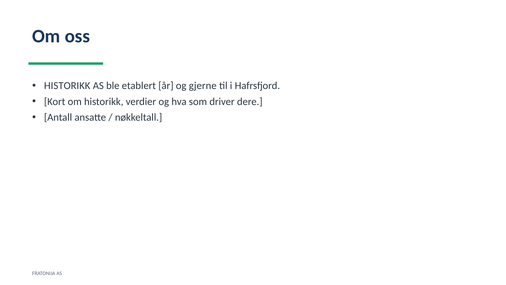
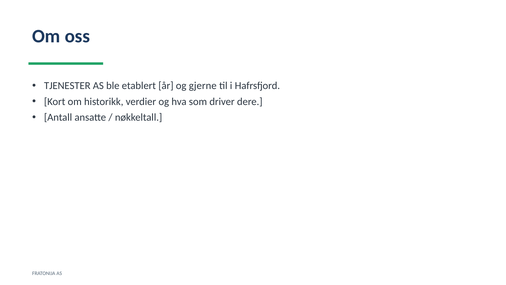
HISTORIKK: HISTORIKK -> TJENESTER (67, 86)
